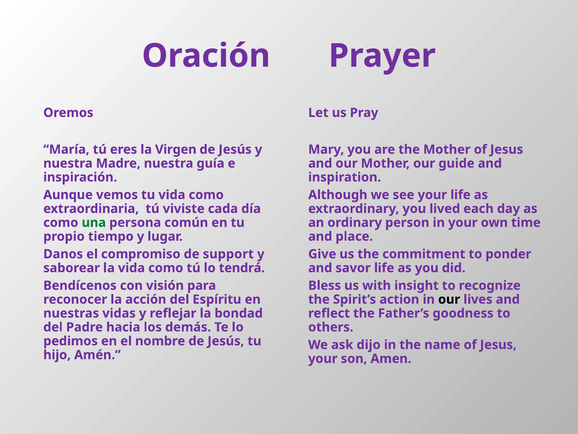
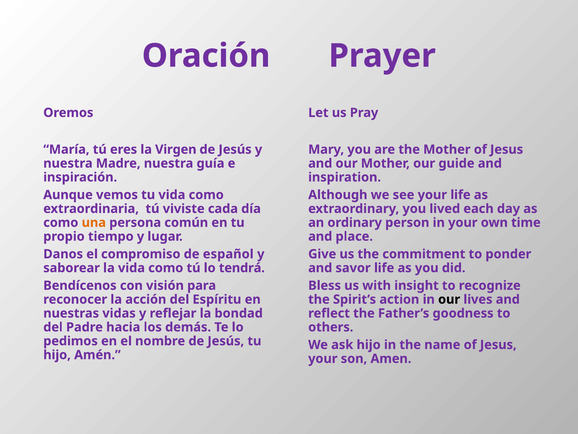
una colour: green -> orange (94, 222)
support: support -> español (228, 254)
ask dijo: dijo -> hijo (369, 344)
